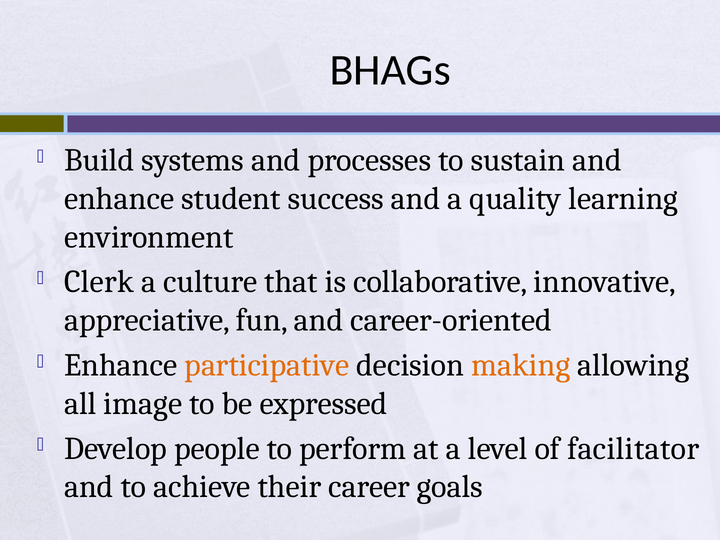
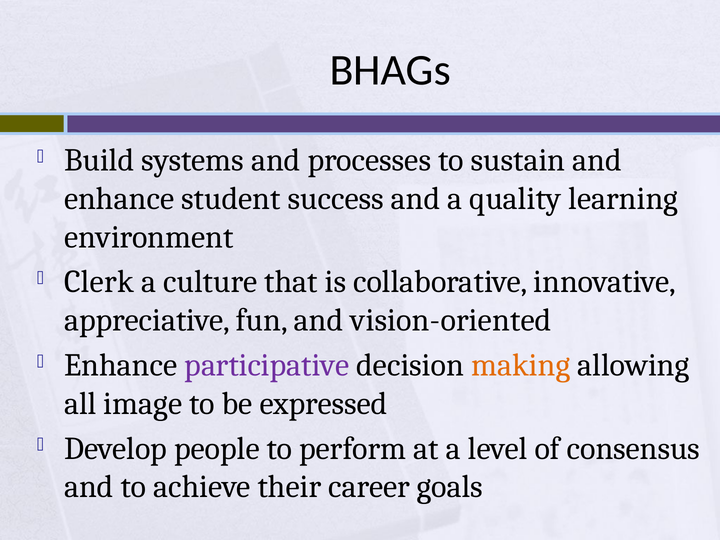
career-oriented: career-oriented -> vision-oriented (451, 320)
participative colour: orange -> purple (267, 365)
facilitator: facilitator -> consensus (633, 448)
